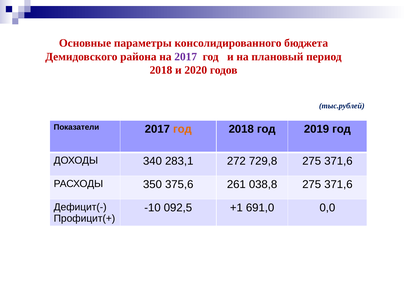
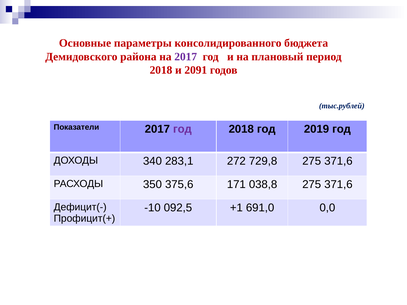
2020: 2020 -> 2091 (196, 70)
год colour: orange -> purple (182, 129)
261: 261 -> 171 (236, 184)
